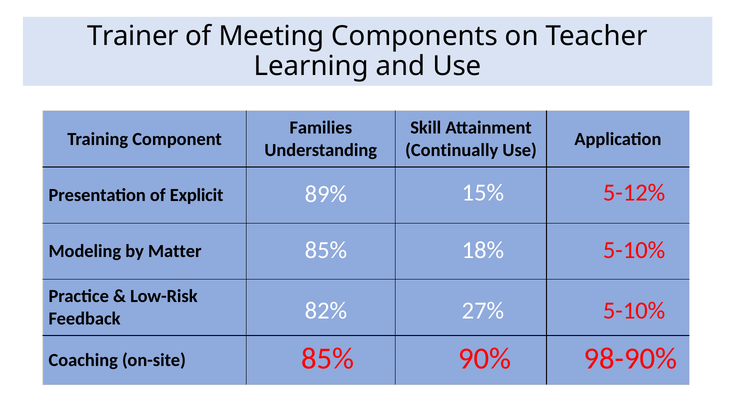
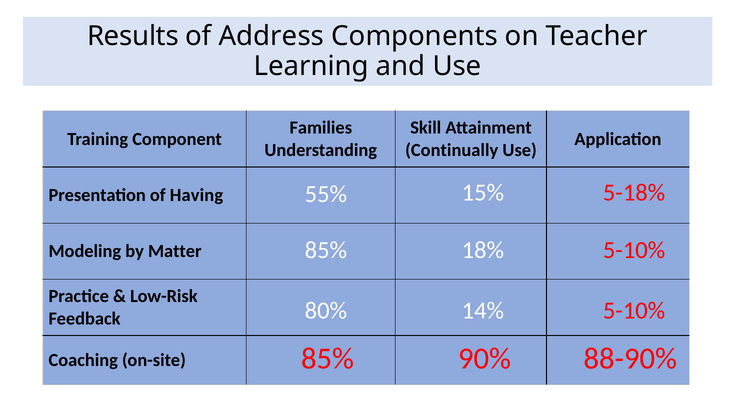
Trainer: Trainer -> Results (133, 36)
Meeting: Meeting -> Address (271, 36)
5-12%: 5-12% -> 5-18% (634, 193)
89%: 89% -> 55% (326, 194)
Explicit: Explicit -> Having (196, 195)
82%: 82% -> 80% (326, 311)
27%: 27% -> 14% (483, 311)
98-90%: 98-90% -> 88-90% (630, 358)
